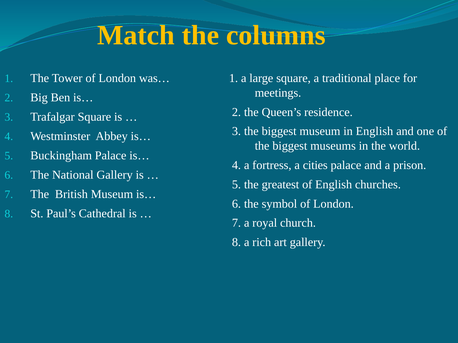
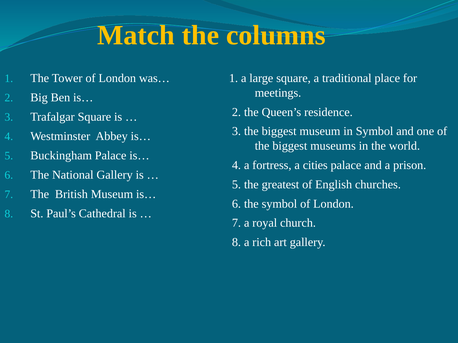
in English: English -> Symbol (375, 132)
